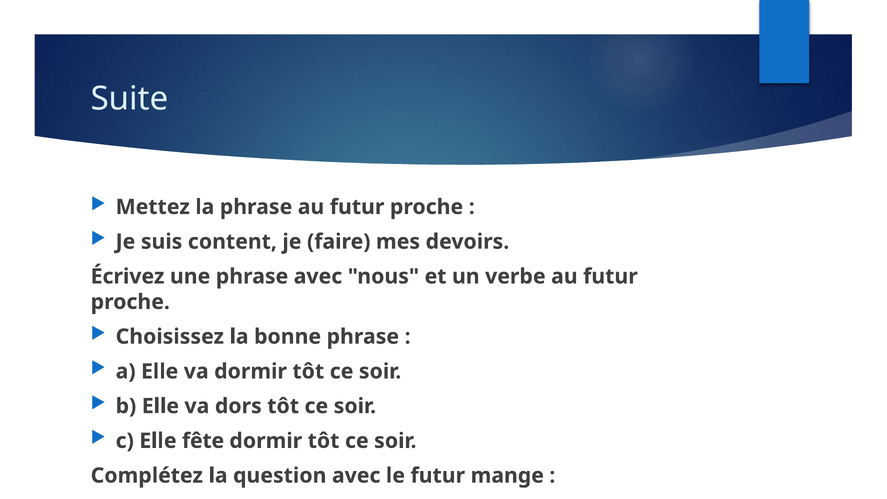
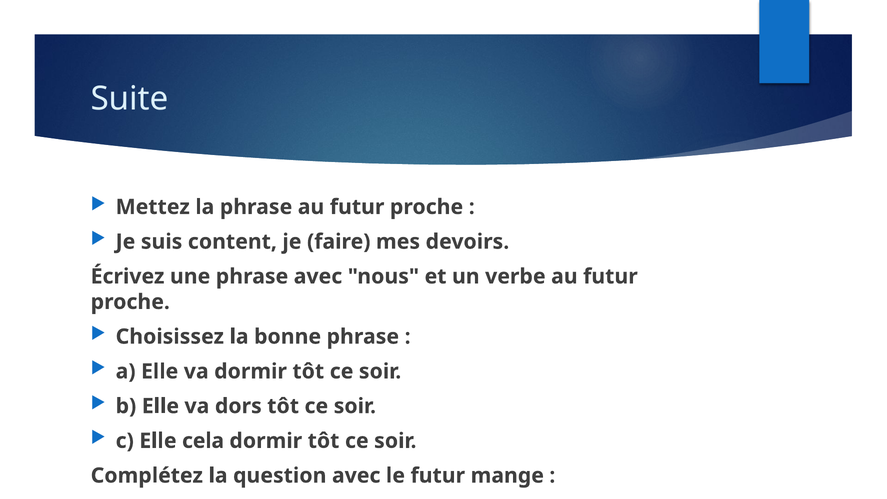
Elle fête: fête -> cela (203, 441)
